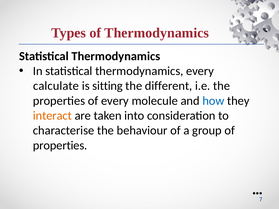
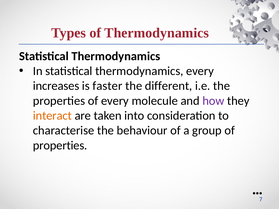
calculate: calculate -> increases (56, 86)
sitting: sitting -> faster (107, 86)
how colour: blue -> purple (213, 101)
